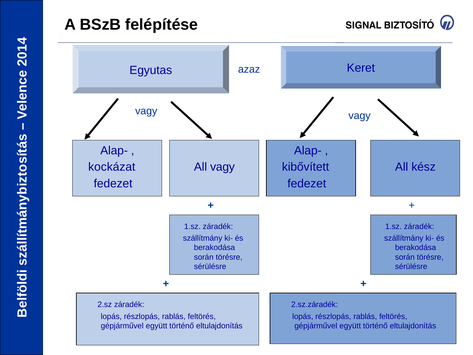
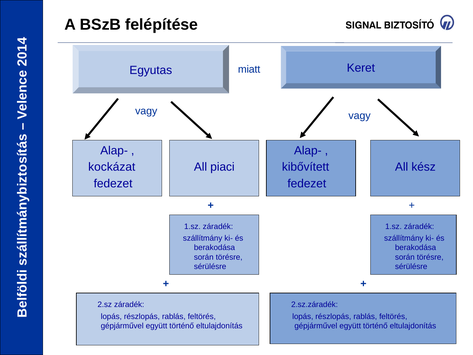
azaz: azaz -> miatt (249, 69)
All vagy: vagy -> piaci (222, 167)
